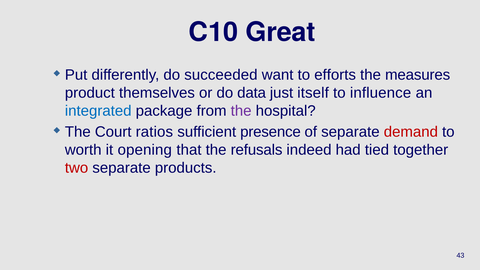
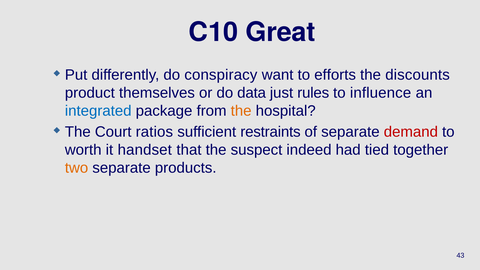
succeeded: succeeded -> conspiracy (221, 75)
measures: measures -> discounts (418, 75)
itself: itself -> rules (313, 93)
the colour: purple -> orange (241, 111)
presence: presence -> restraints (270, 132)
opening: opening -> handset (145, 150)
refusals: refusals -> suspect (257, 150)
two colour: red -> orange (77, 168)
